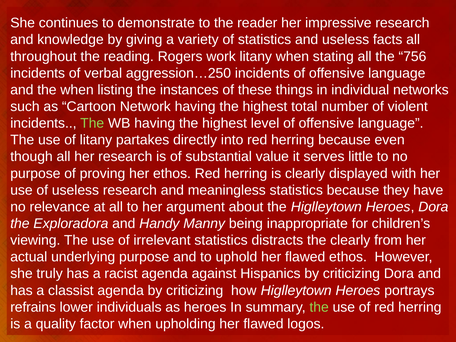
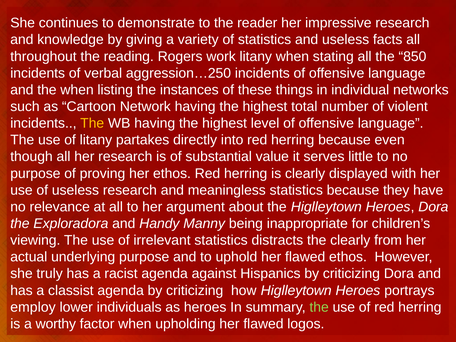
756: 756 -> 850 (412, 56)
The colour: light green -> yellow (92, 123)
refrains: refrains -> employ (33, 307)
quality: quality -> worthy (56, 324)
